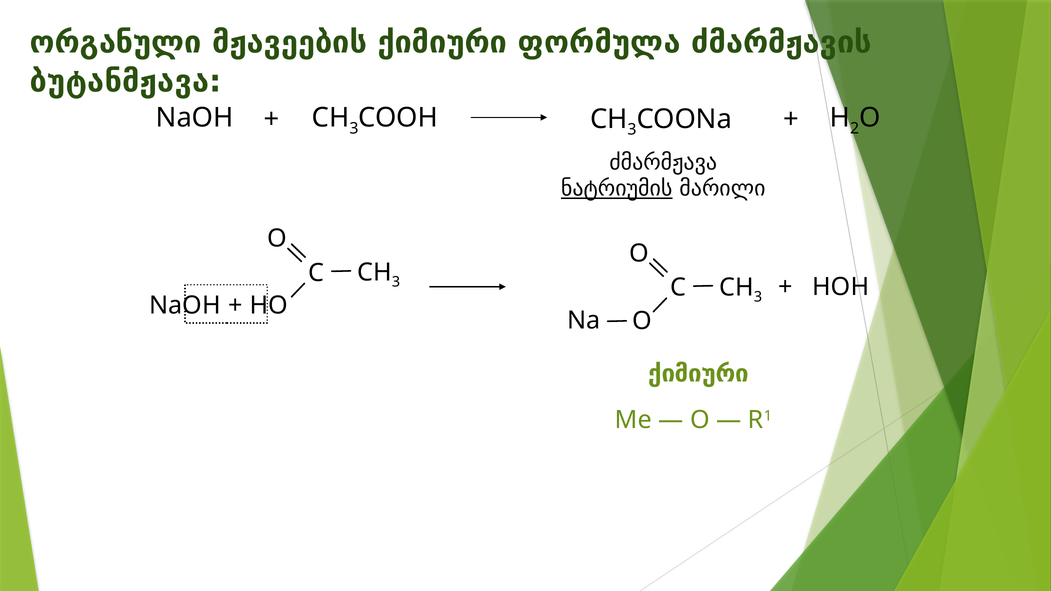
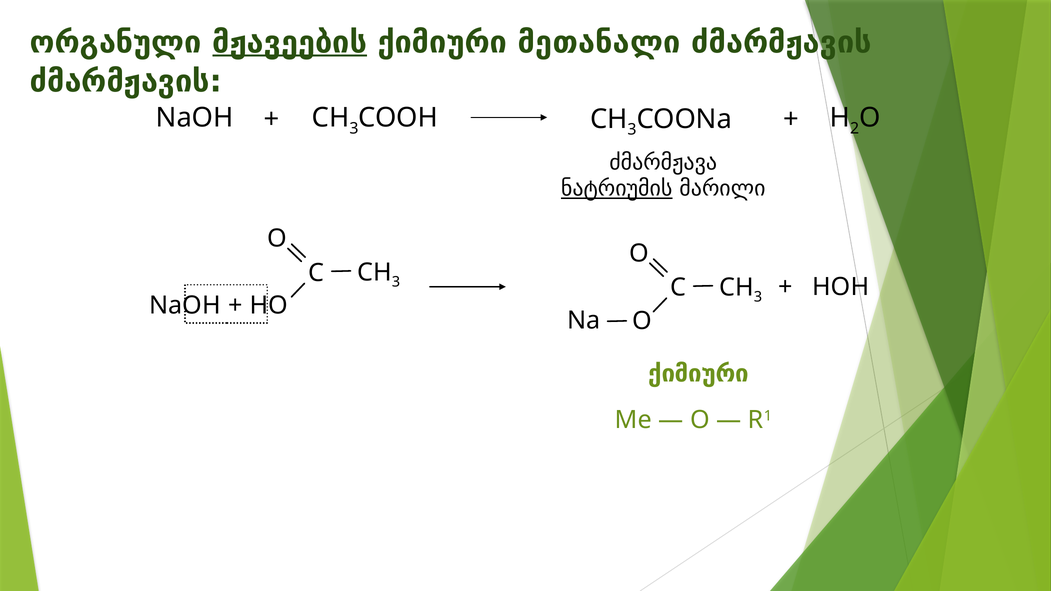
მჟავეების underline: none -> present (290, 42)
ფორმულა: ფორმულა -> მეთანალი (599, 42)
ბუტანმჟავა: ბუტანმჟავა -> ძმარმჟავის (126, 82)
